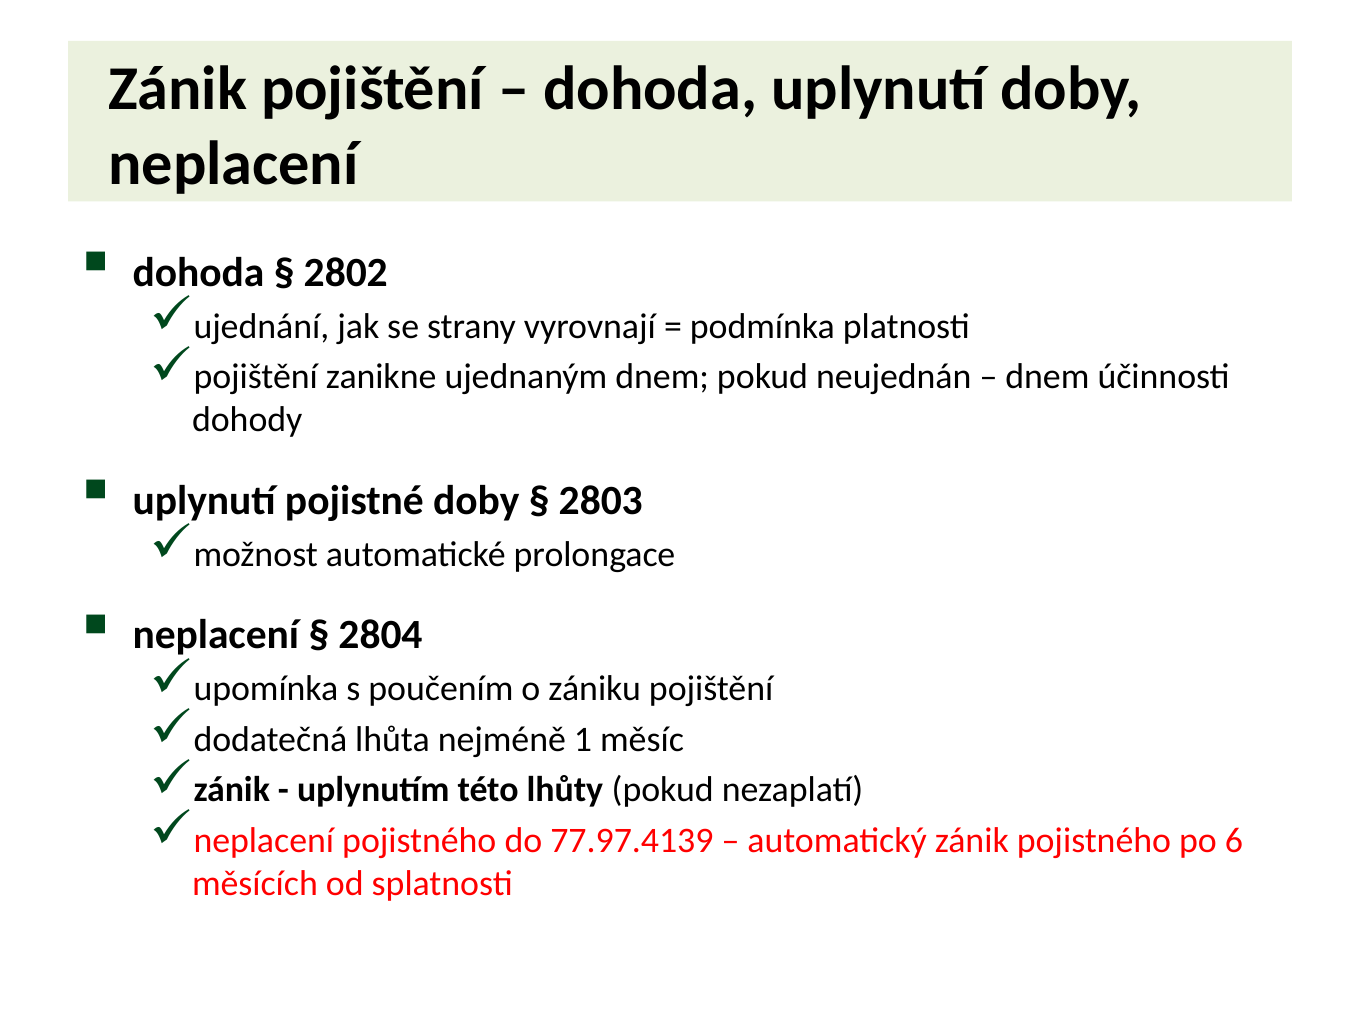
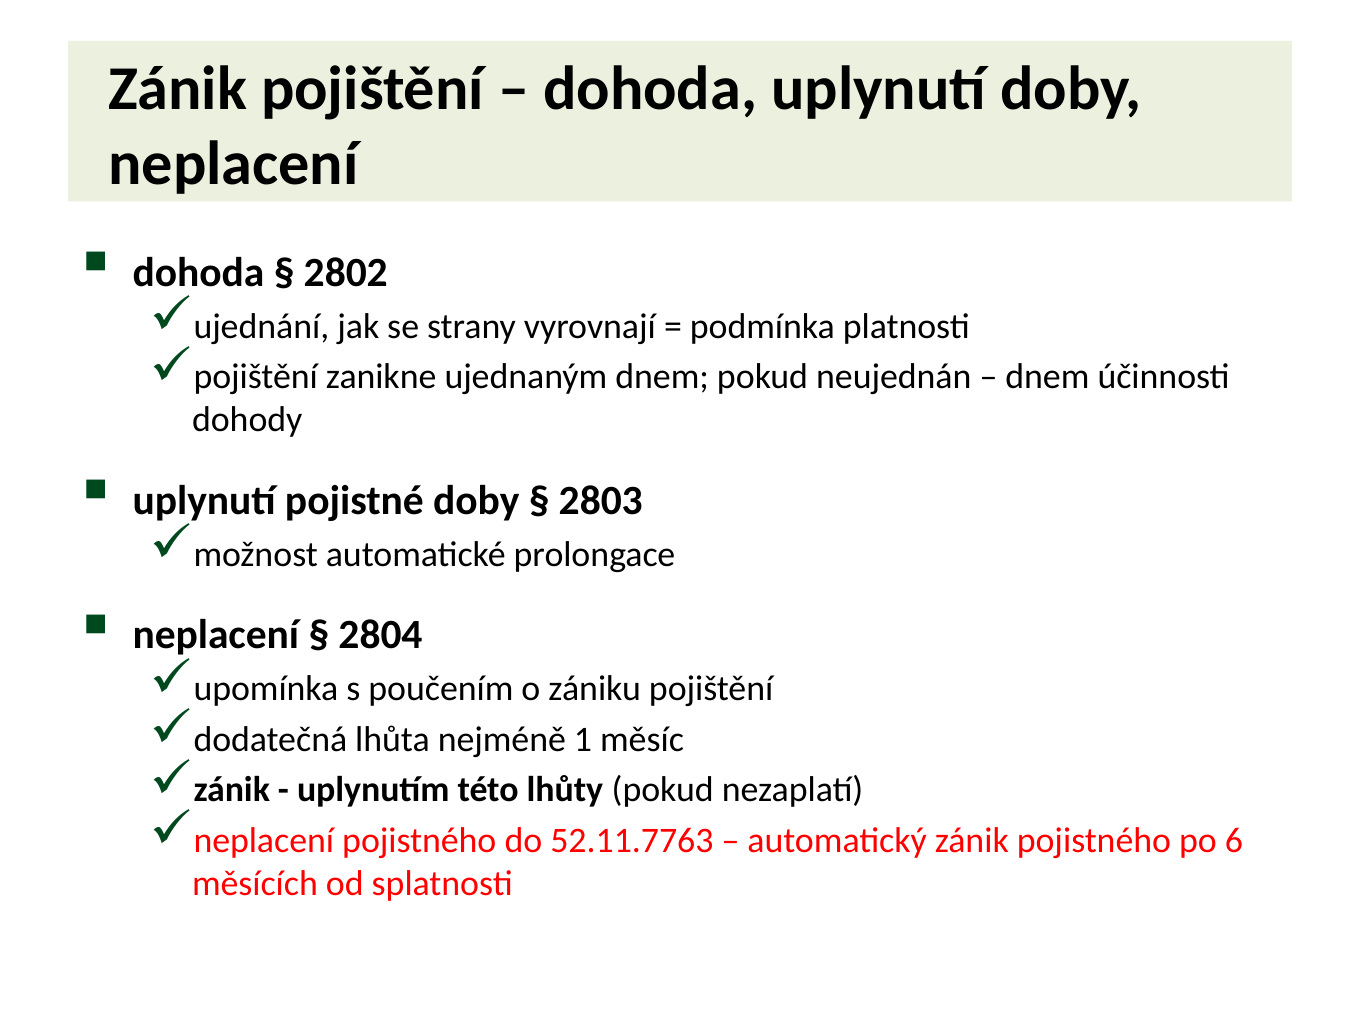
77.97.4139: 77.97.4139 -> 52.11.7763 (632, 841)
